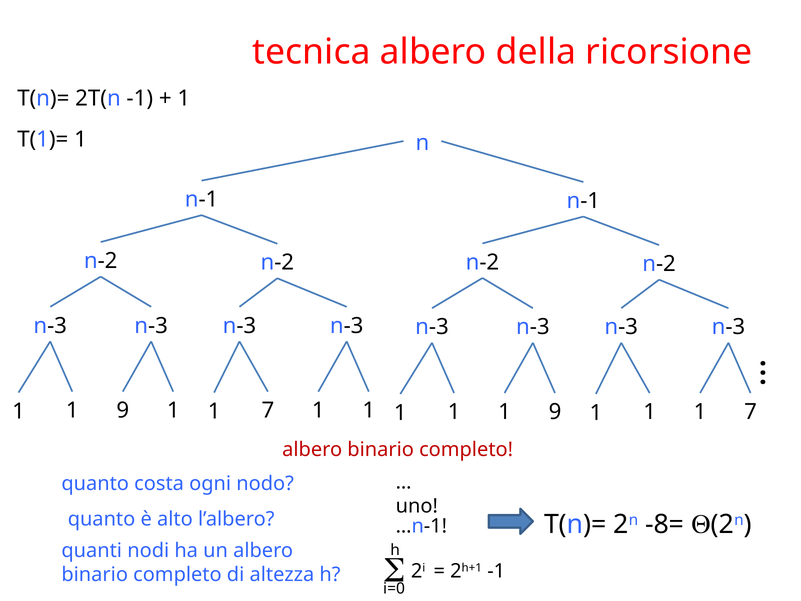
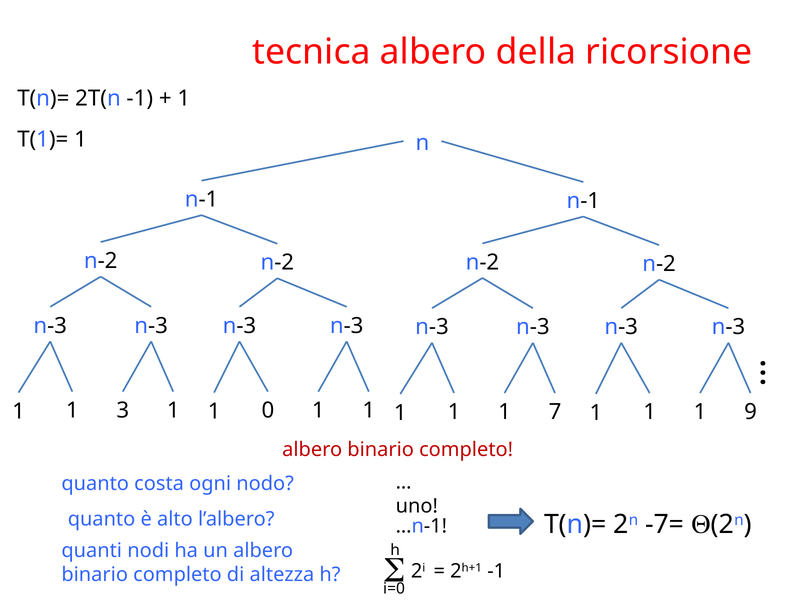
9: 9 -> 3 (123, 410)
7: 7 -> 0 (268, 410)
1 1 1 9: 9 -> 7 (555, 412)
1 1 1 7: 7 -> 9 (751, 412)
-8=: -8= -> -7= (665, 524)
